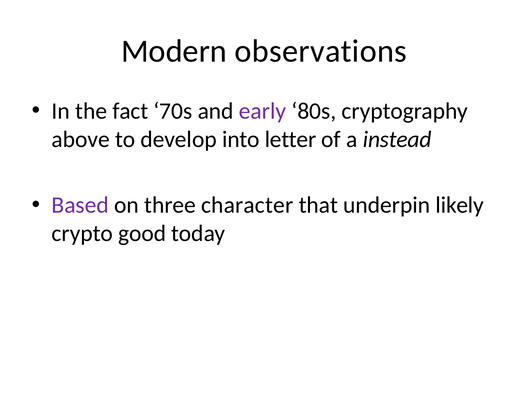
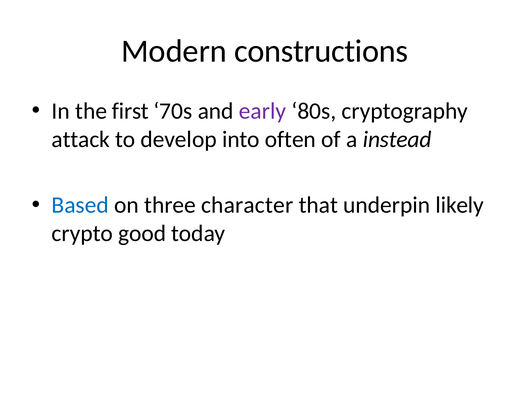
observations: observations -> constructions (321, 51)
fact: fact -> first (130, 111)
above: above -> attack (81, 139)
letter: letter -> often (290, 139)
Based colour: purple -> blue (80, 205)
